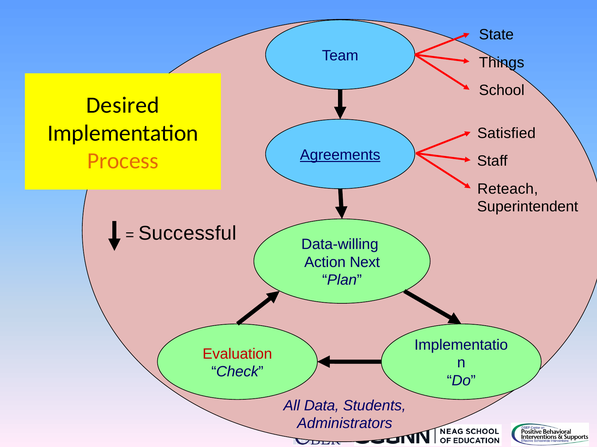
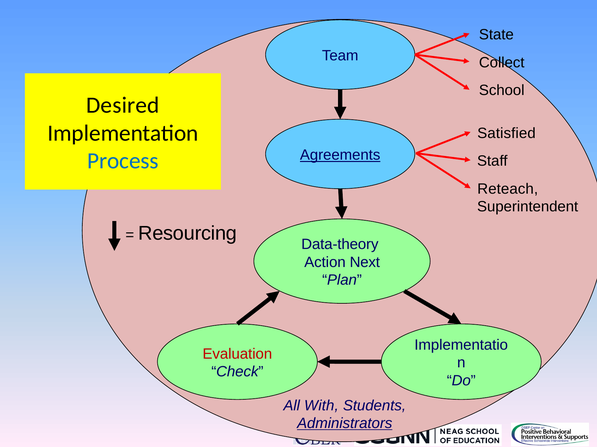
Things: Things -> Collect (502, 63)
Process colour: orange -> blue (123, 161)
Successful: Successful -> Resourcing (188, 234)
Data-willing: Data-willing -> Data-theory (340, 245)
Data: Data -> With (321, 406)
Administrators underline: none -> present (345, 424)
